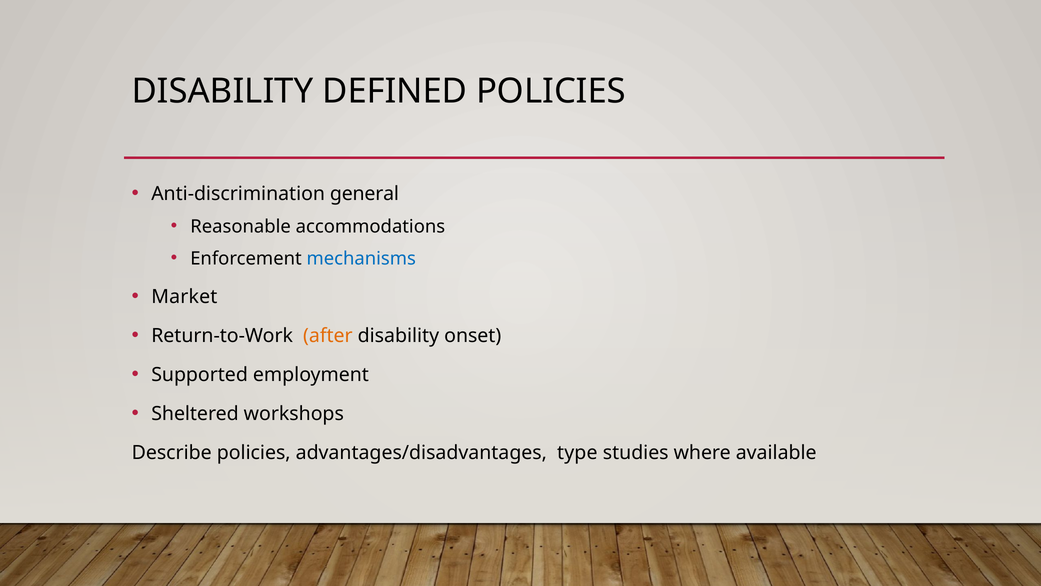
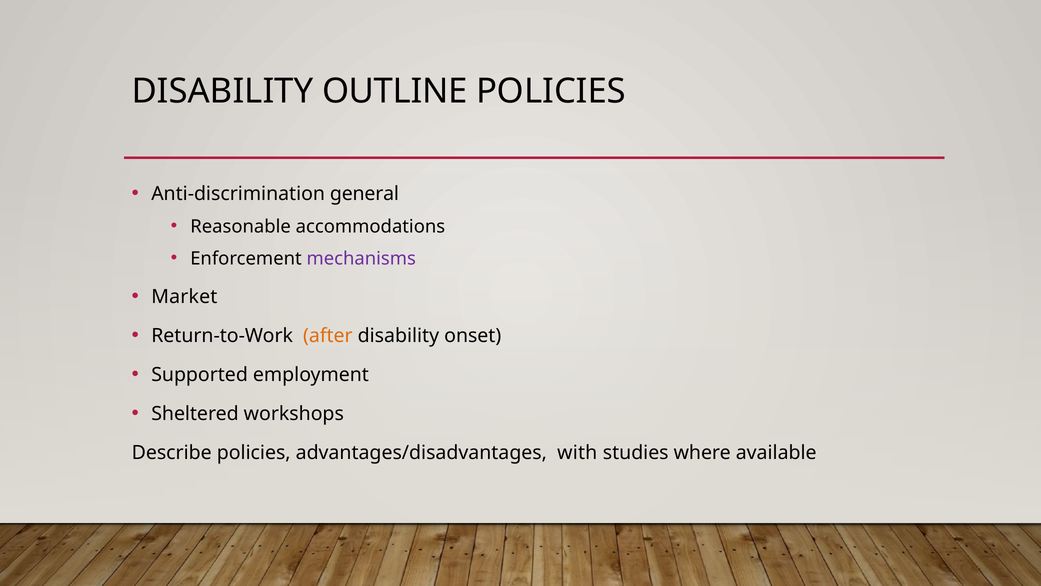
DEFINED: DEFINED -> OUTLINE (395, 91)
mechanisms colour: blue -> purple (361, 258)
type: type -> with (577, 452)
